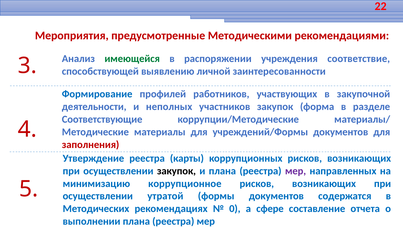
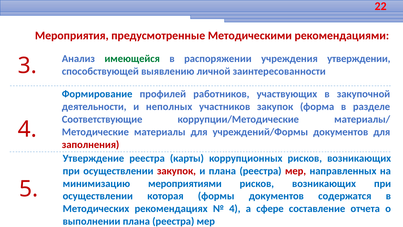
соответствие: соответствие -> утверждении (359, 59)
закупок colour: black -> red (176, 171)
мер colour: purple -> red (296, 171)
коррупционное: коррупционное -> мероприятиями (185, 183)
утратой: утратой -> которая (165, 196)
0: 0 -> 4 (235, 208)
